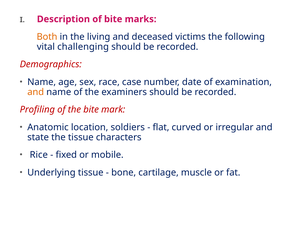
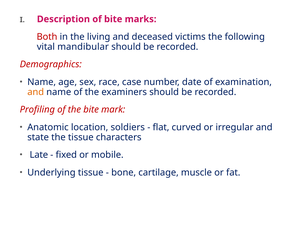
Both colour: orange -> red (47, 37)
challenging: challenging -> mandibular (83, 47)
Rice: Rice -> Late (39, 155)
